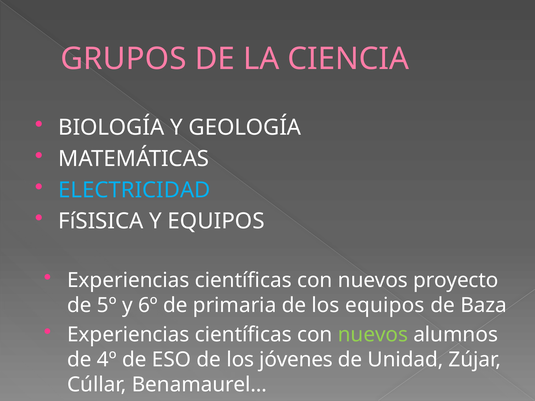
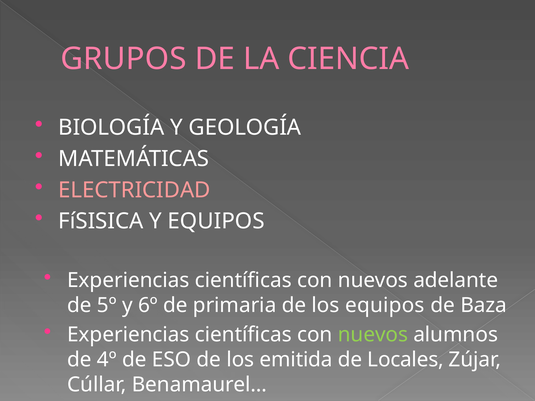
ELECTRICIDAD colour: light blue -> pink (134, 190)
proyecto: proyecto -> adelante (456, 280)
jóvenes: jóvenes -> emitida (296, 360)
Unidad: Unidad -> Locales (405, 360)
